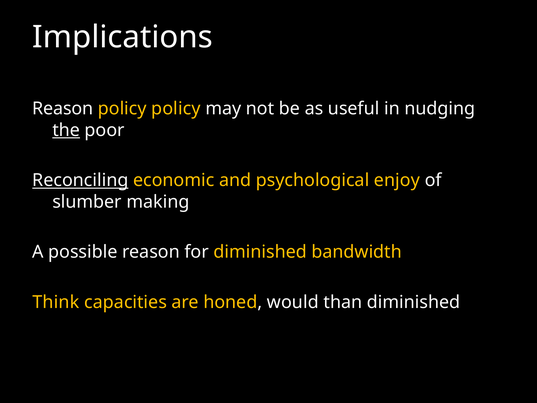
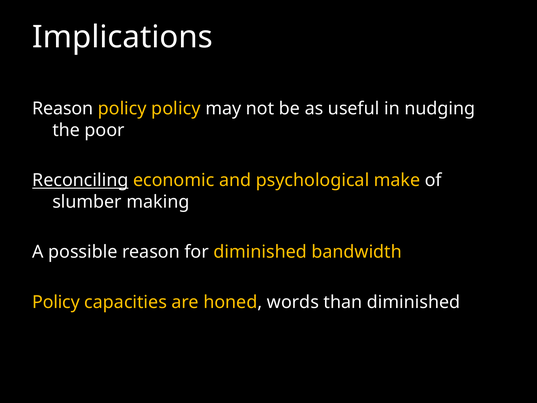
the underline: present -> none (66, 130)
enjoy: enjoy -> make (397, 180)
Think: Think -> Policy (56, 302)
would: would -> words (293, 302)
